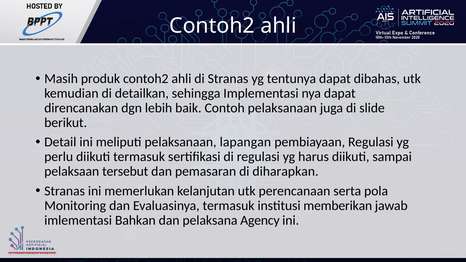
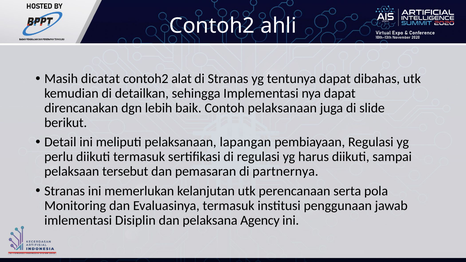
produk: produk -> dicatat (100, 79)
ahli: ahli -> alat (182, 79)
diharapkan: diharapkan -> partnernya (285, 172)
memberikan: memberikan -> penggunaan (338, 206)
Bahkan: Bahkan -> Disiplin (135, 220)
